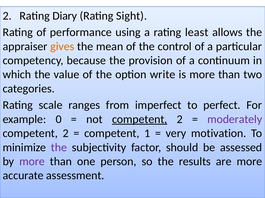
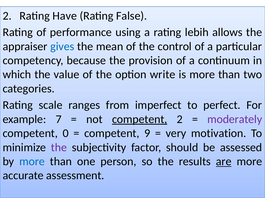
Diary: Diary -> Have (65, 16)
Sight: Sight -> False (132, 16)
least: least -> lebih (197, 32)
gives colour: orange -> blue (62, 47)
0: 0 -> 7 (59, 120)
2: 2 -> 0 (66, 134)
1: 1 -> 9 (147, 134)
more colour: purple -> blue (32, 162)
are underline: none -> present (224, 162)
